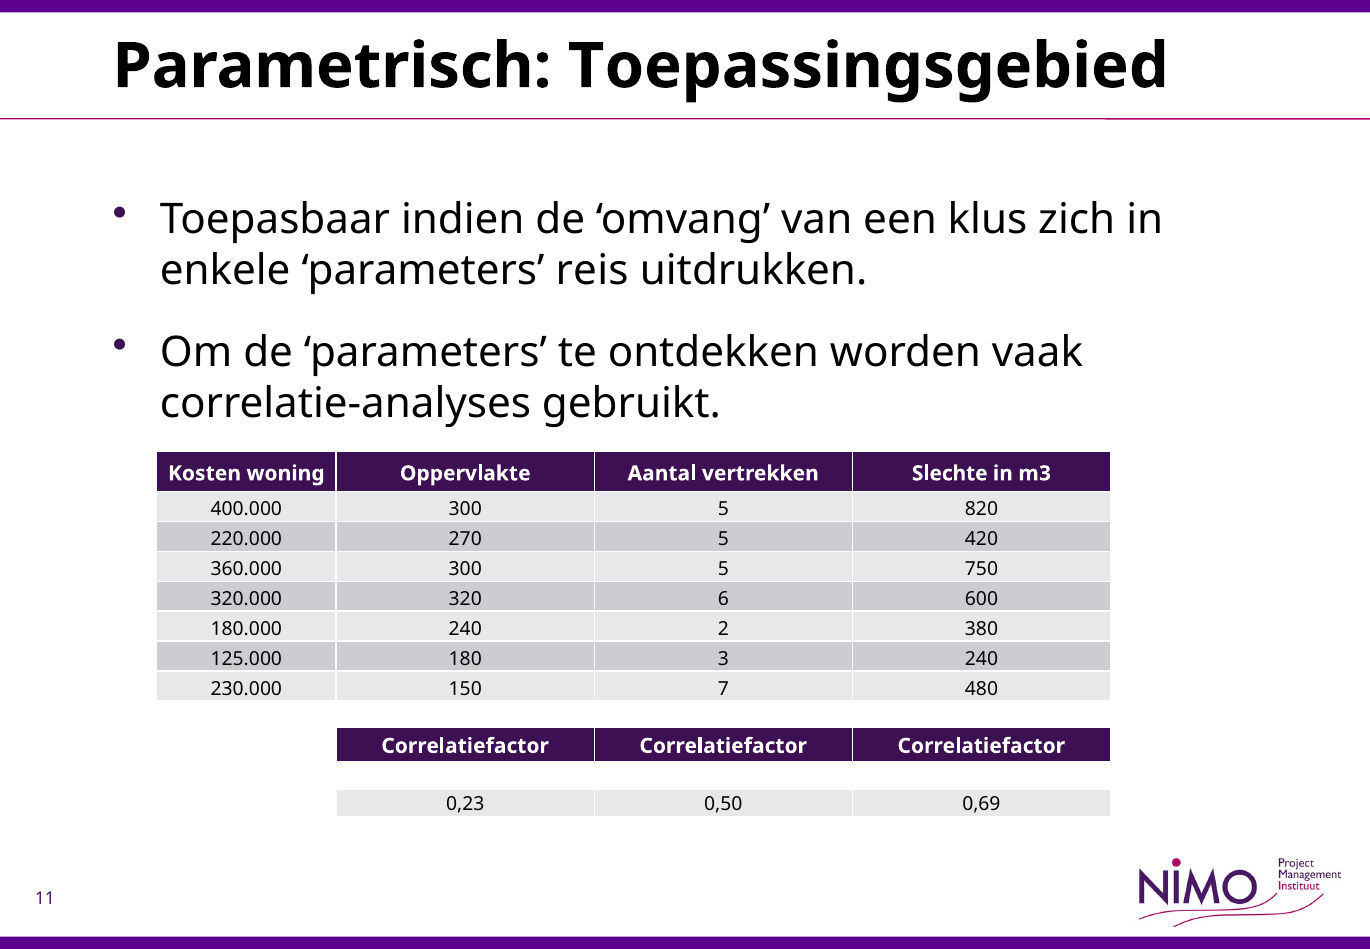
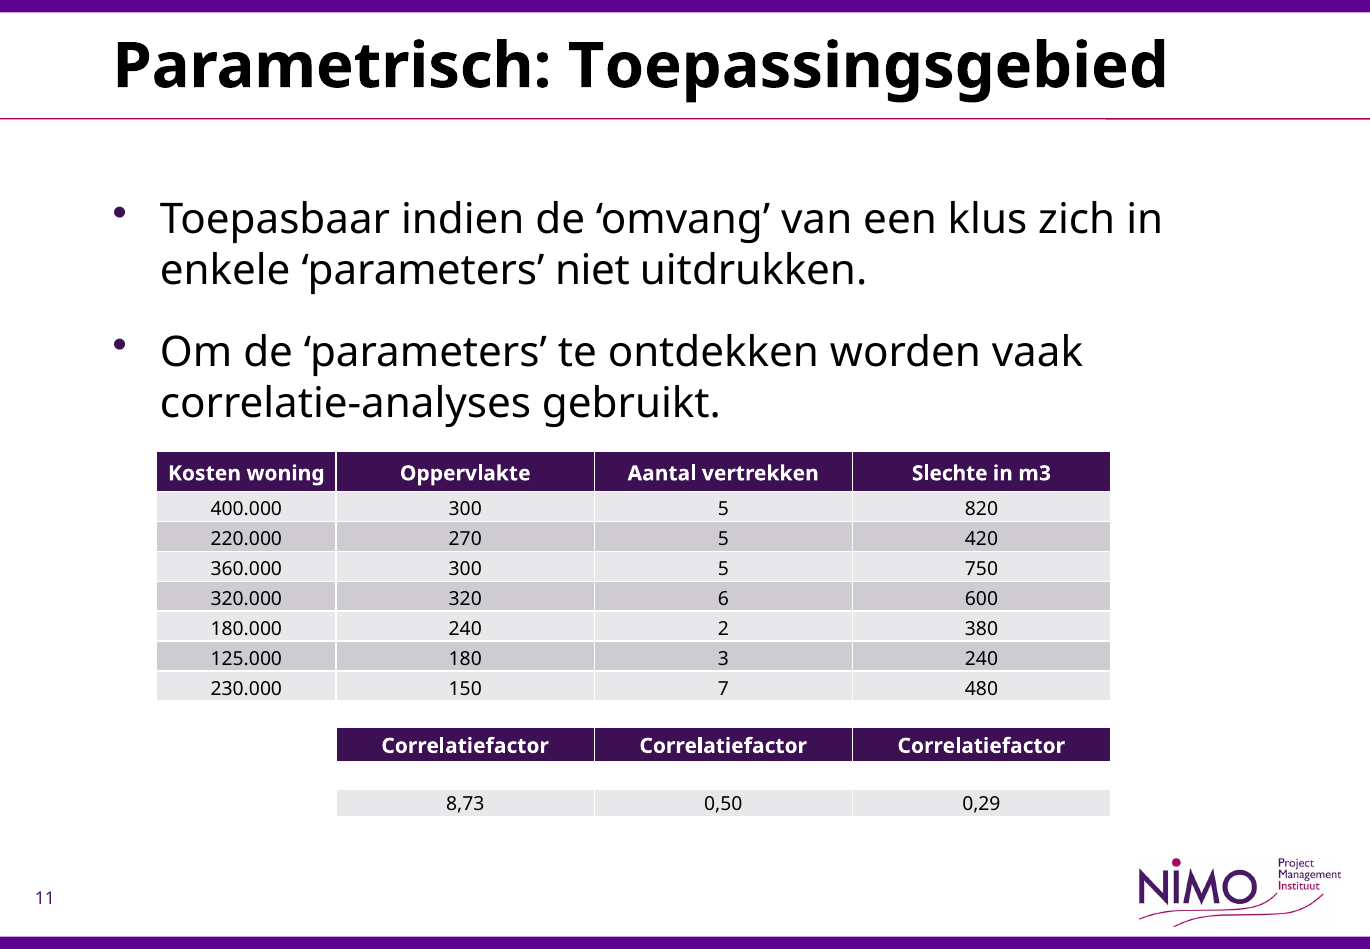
reis: reis -> niet (592, 270)
0,23: 0,23 -> 8,73 (465, 804)
0,69: 0,69 -> 0,29 (981, 804)
